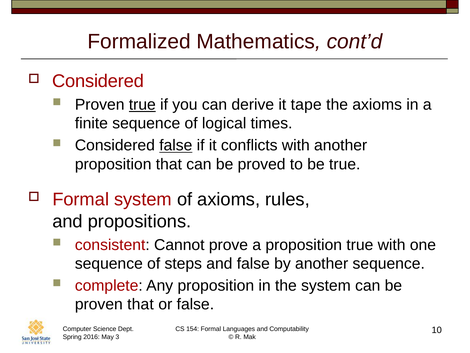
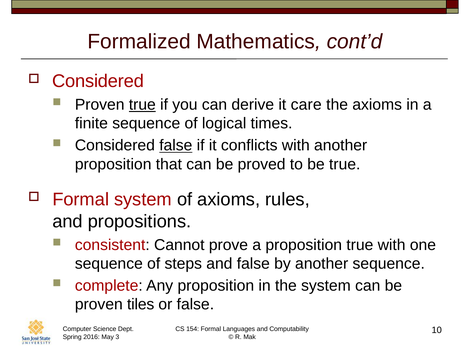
tape: tape -> care (306, 105)
proven that: that -> tiles (141, 304)
